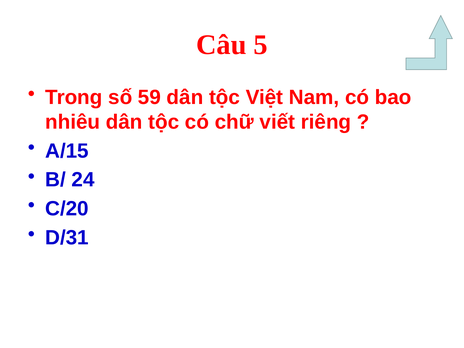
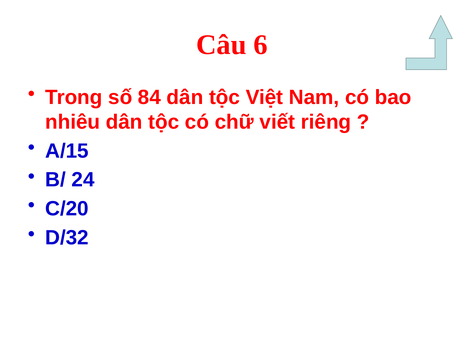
5: 5 -> 6 (261, 45)
59: 59 -> 84 (149, 97)
D/31: D/31 -> D/32 (67, 238)
